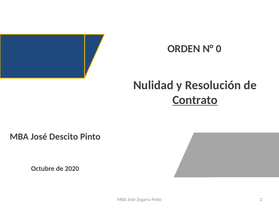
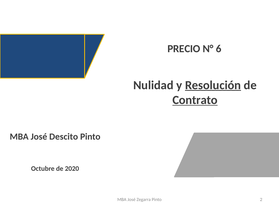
ORDEN: ORDEN -> PRECIO (184, 49)
0: 0 -> 6 (219, 49)
Resolución underline: none -> present (213, 85)
